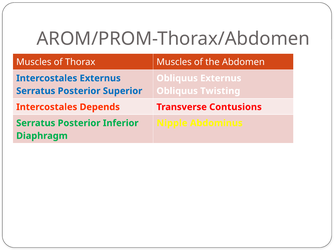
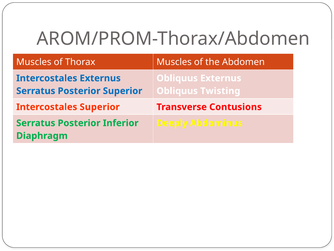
Intercostales Depends: Depends -> Superior (100, 107)
Nipple: Nipple -> Deeply (172, 123)
